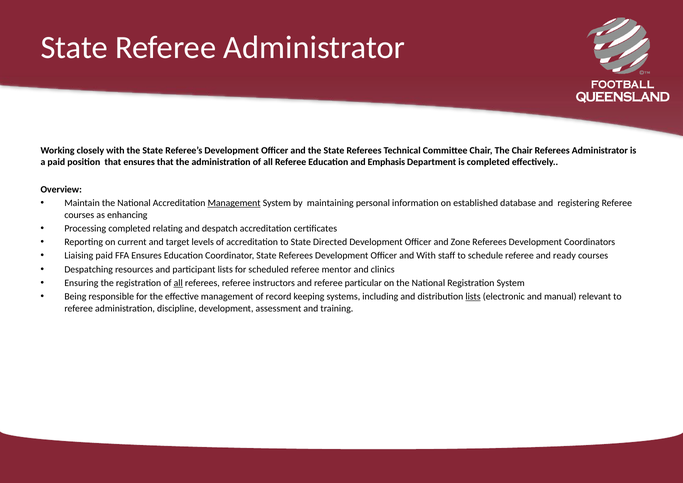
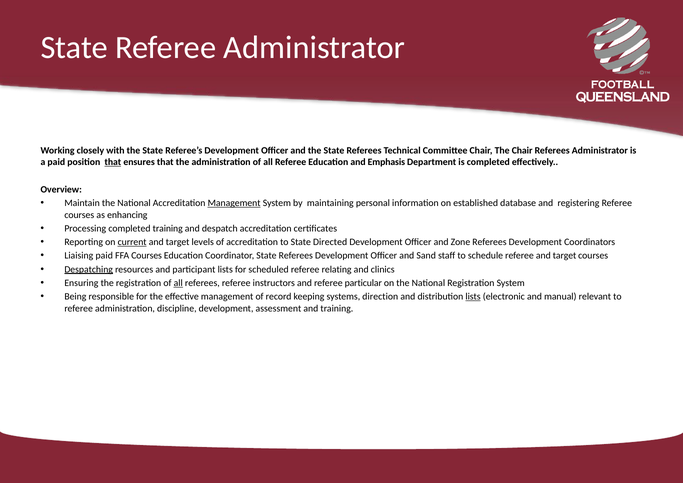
that underline: none -> present (113, 162)
completed relating: relating -> training (168, 229)
current underline: none -> present (132, 242)
FFA Ensures: Ensures -> Courses (147, 256)
and With: With -> Sand (426, 256)
referee and ready: ready -> target (565, 256)
Despatching underline: none -> present (89, 269)
mentor: mentor -> relating (337, 269)
including: including -> direction (380, 297)
